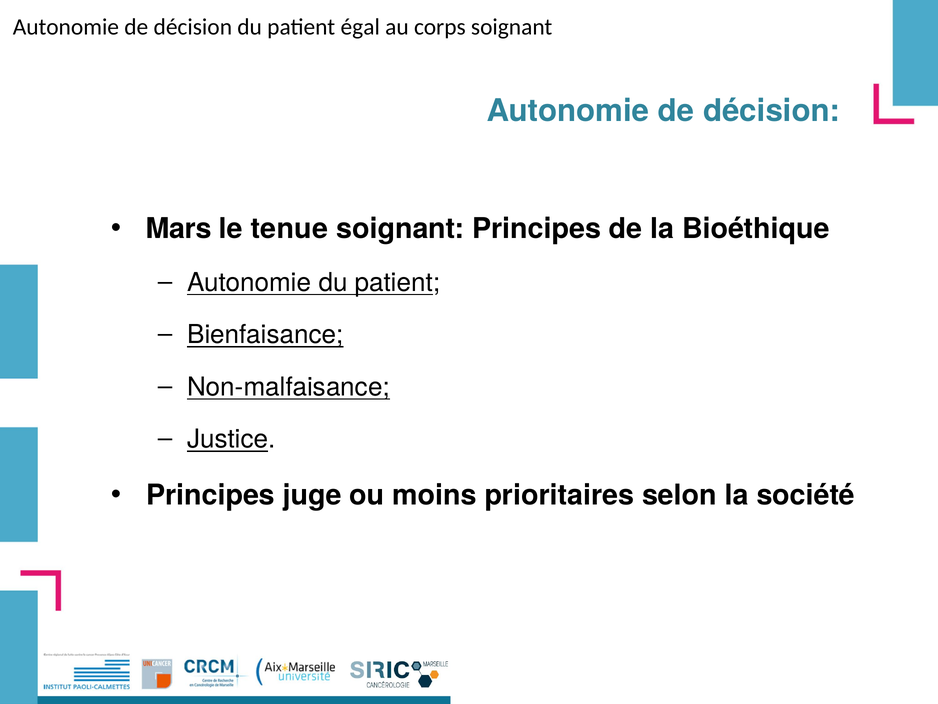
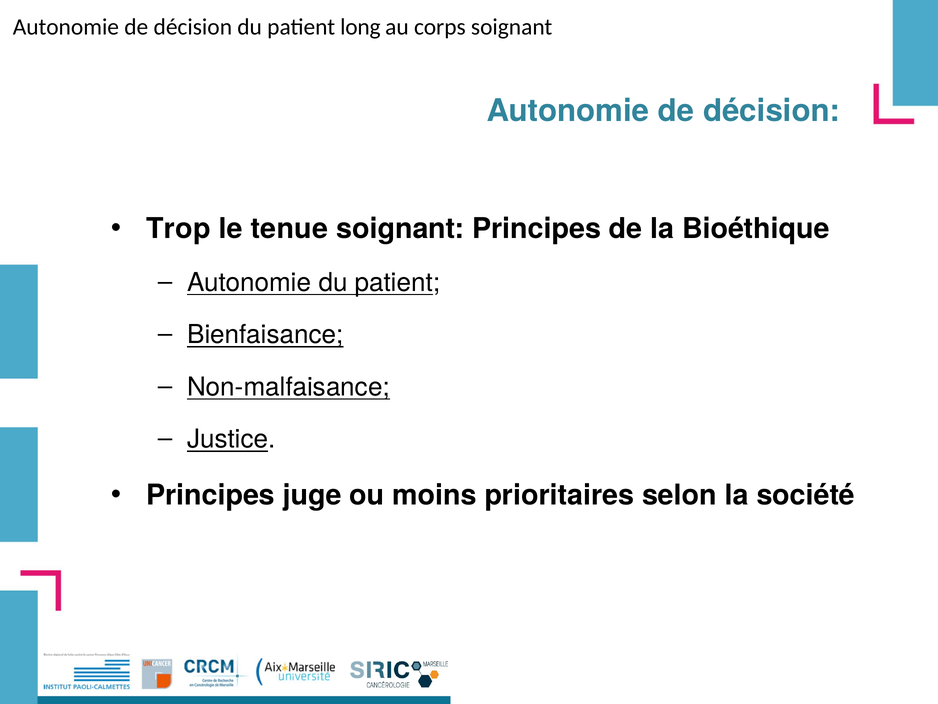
égal: égal -> long (360, 27)
Mars: Mars -> Trop (178, 229)
